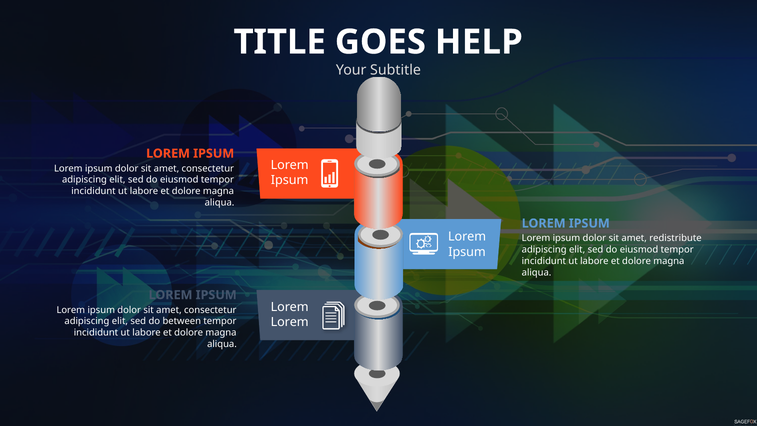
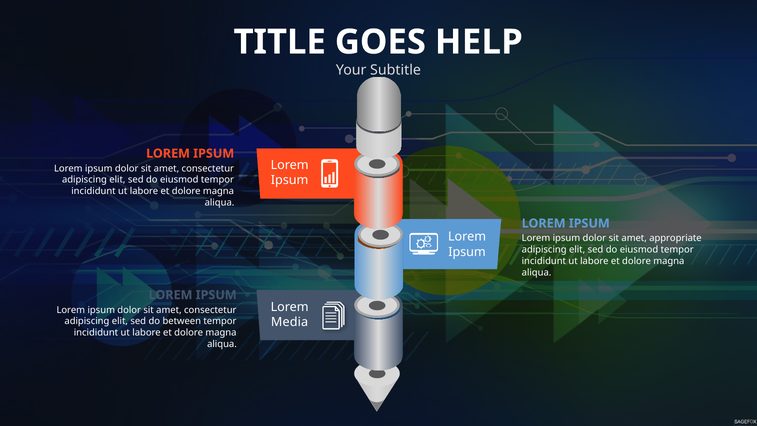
redistribute: redistribute -> appropriate (675, 238)
Lorem: Lorem -> Media (290, 322)
